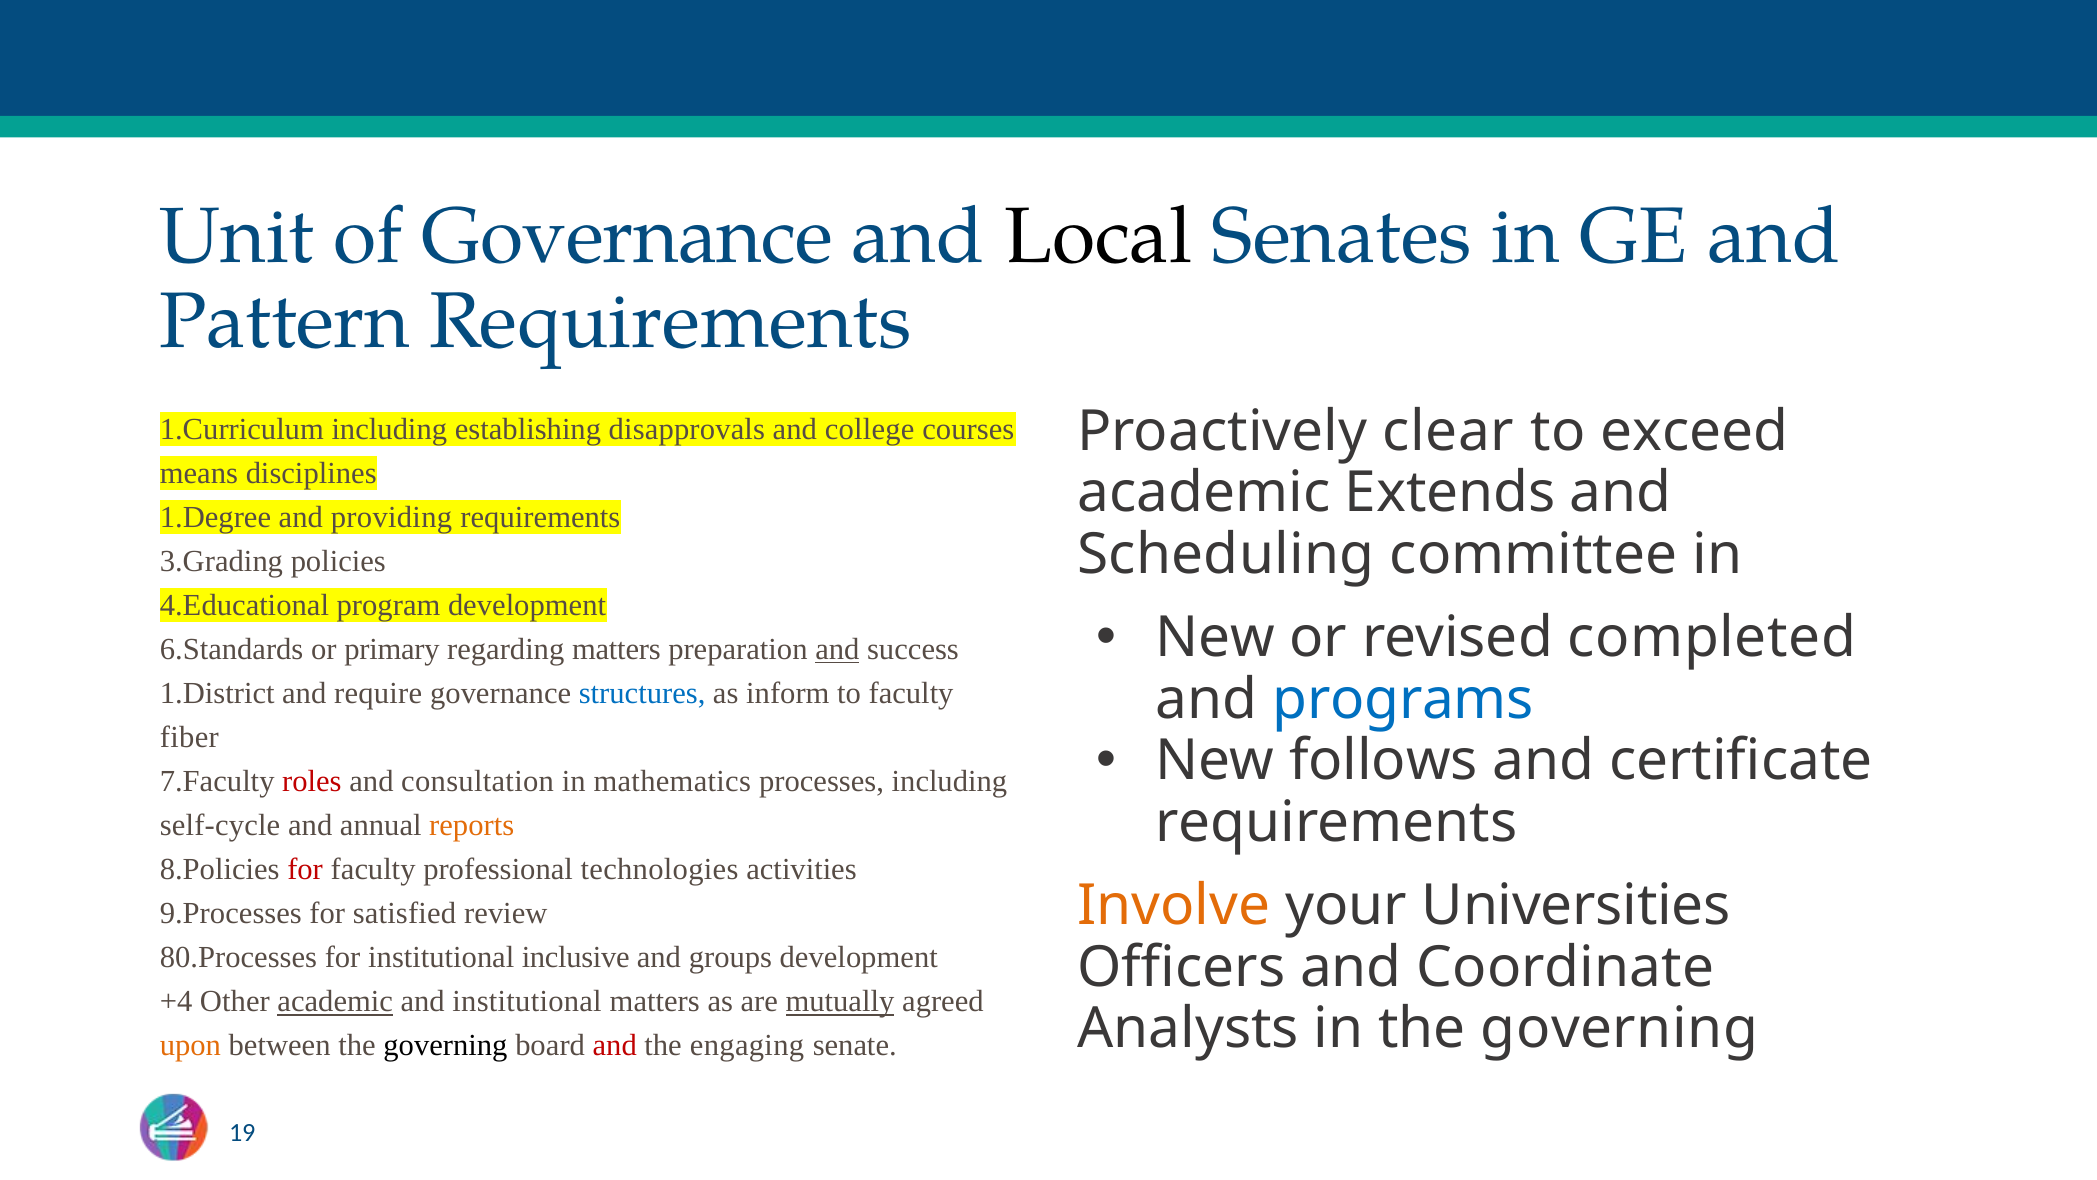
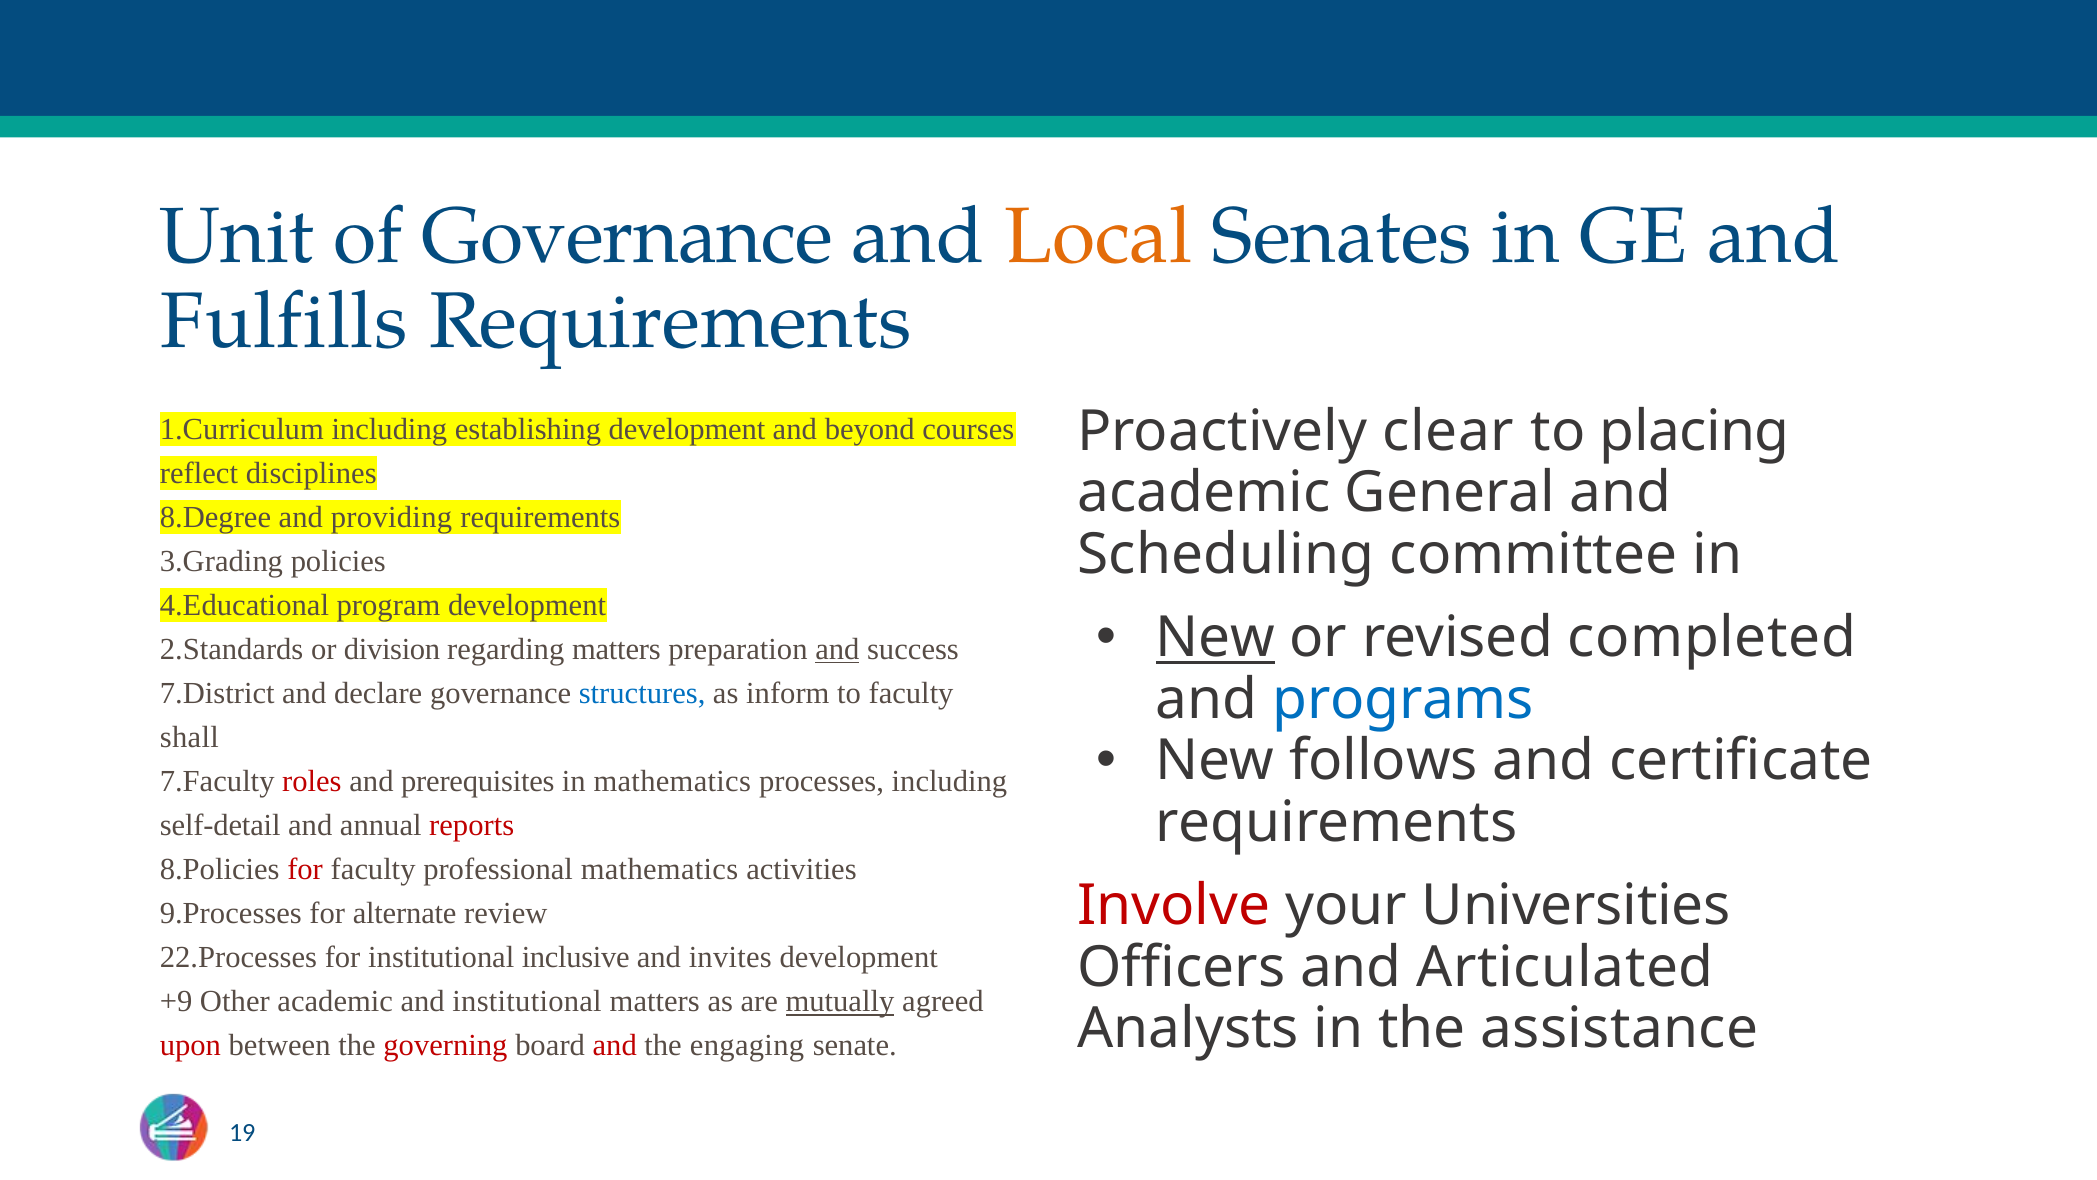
Local colour: black -> orange (1098, 236)
Pattern: Pattern -> Fulfills (284, 321)
establishing disapprovals: disapprovals -> development (687, 429)
college: college -> beyond (870, 429)
exceed: exceed -> placing (1695, 432)
means: means -> reflect (199, 473)
Extends: Extends -> General (1450, 493)
1.Degree: 1.Degree -> 8.Degree (215, 517)
New underline: none -> present (1215, 638)
6.Standards: 6.Standards -> 2.Standards (232, 649)
primary: primary -> division (392, 649)
1.District: 1.District -> 7.District (217, 693)
require: require -> declare (378, 693)
fiber: fiber -> shall (189, 737)
consultation: consultation -> prerequisites (478, 781)
self-cycle: self-cycle -> self-detail (220, 825)
reports colour: orange -> red (472, 825)
professional technologies: technologies -> mathematics (660, 869)
Involve colour: orange -> red (1174, 906)
satisfied: satisfied -> alternate (405, 913)
80.Processes: 80.Processes -> 22.Processes (238, 957)
groups: groups -> invites (730, 957)
Coordinate: Coordinate -> Articulated (1565, 967)
+4: +4 -> +9 (176, 1001)
academic underline: present -> none (335, 1001)
in the governing: governing -> assistance (1619, 1029)
upon colour: orange -> red (190, 1045)
governing colour: black -> red (445, 1045)
